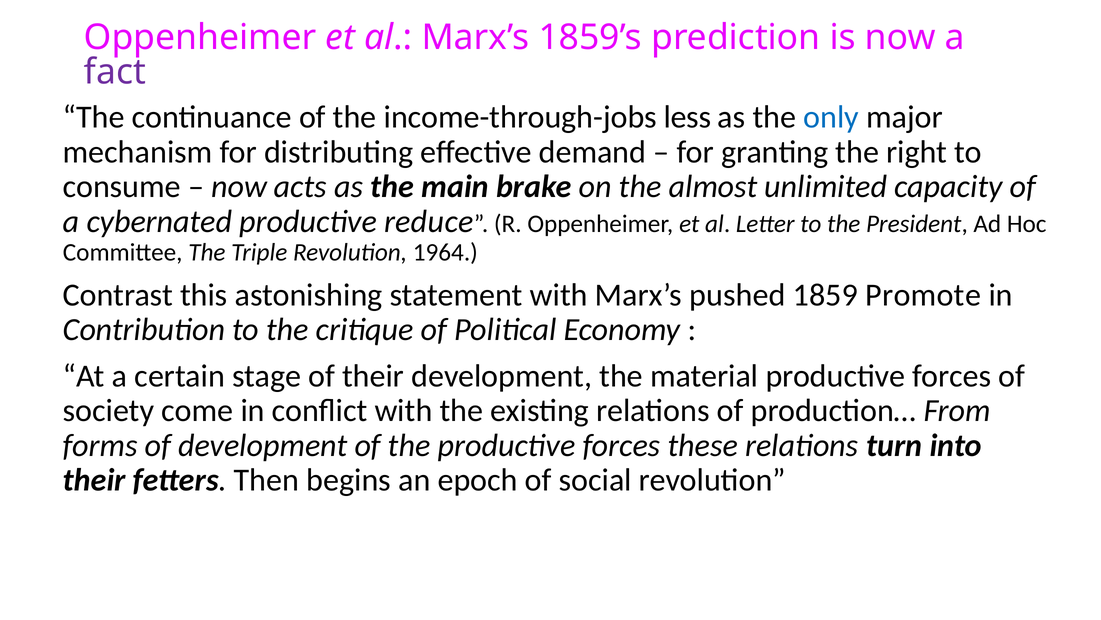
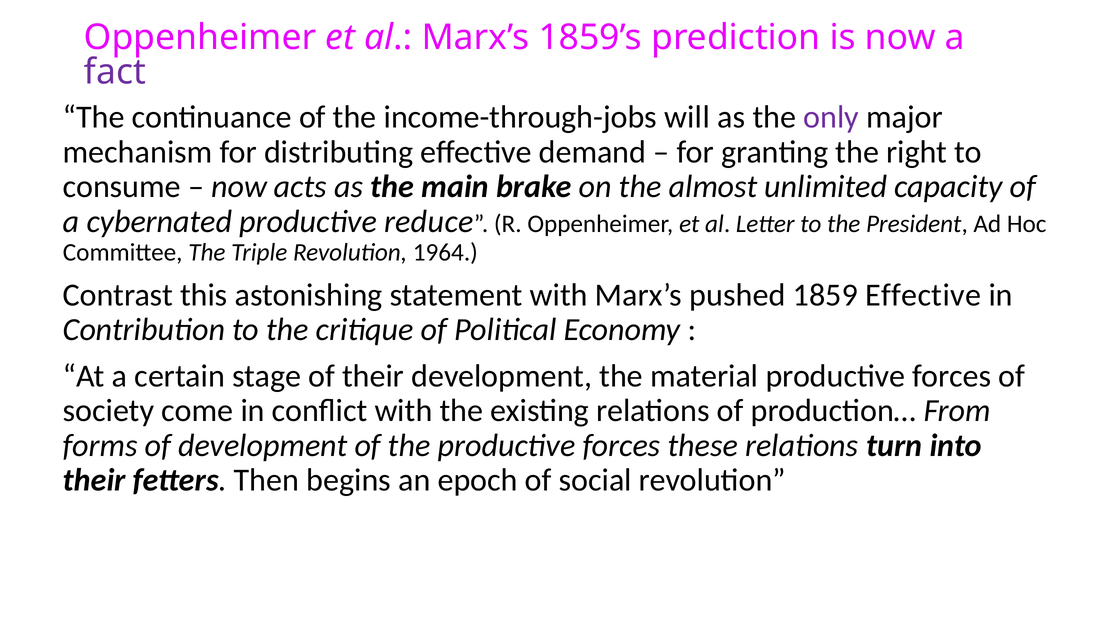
less: less -> will (687, 117)
only colour: blue -> purple (831, 117)
1859 Promote: Promote -> Effective (923, 295)
